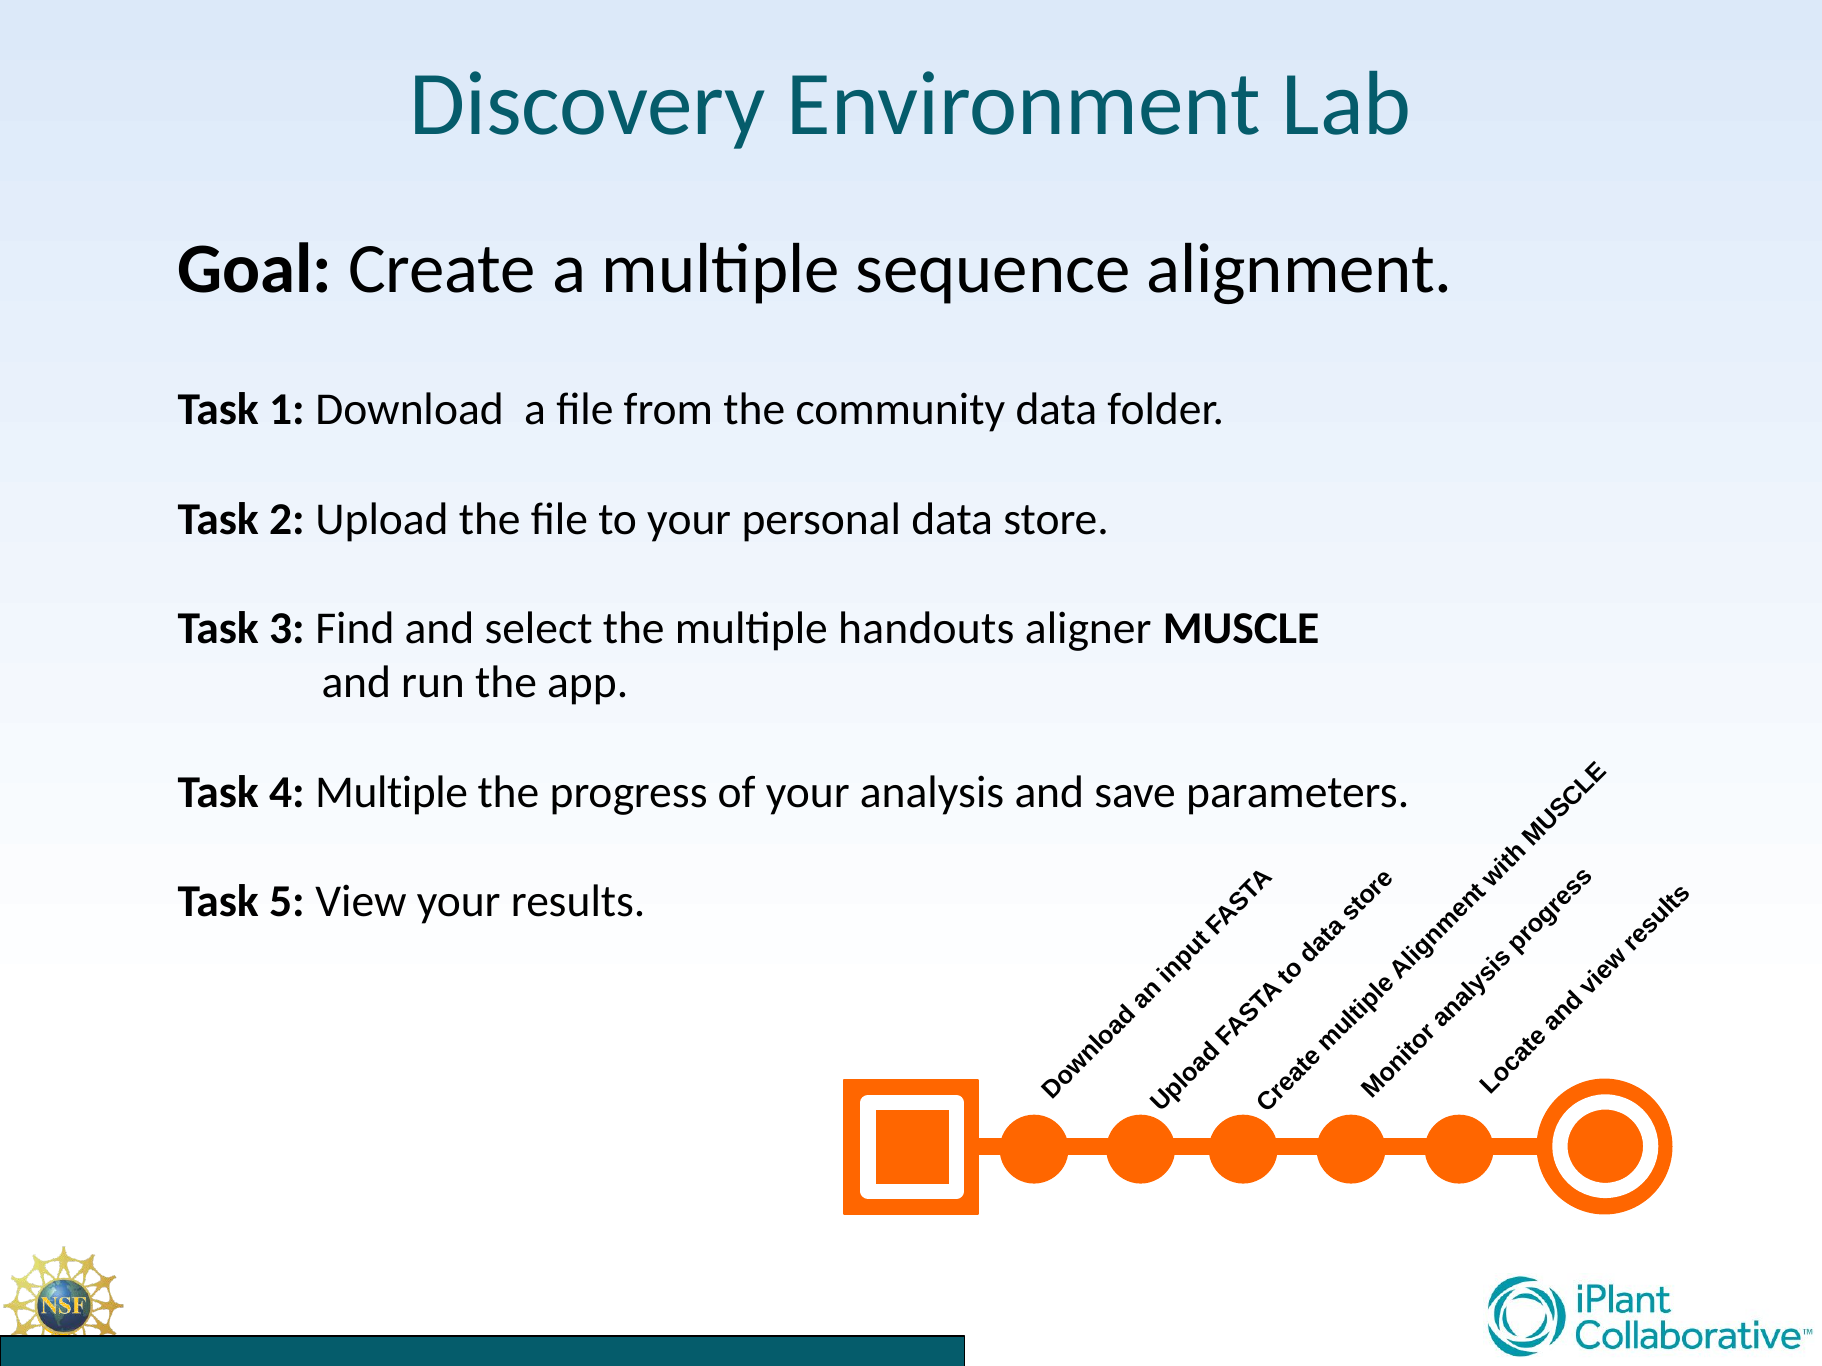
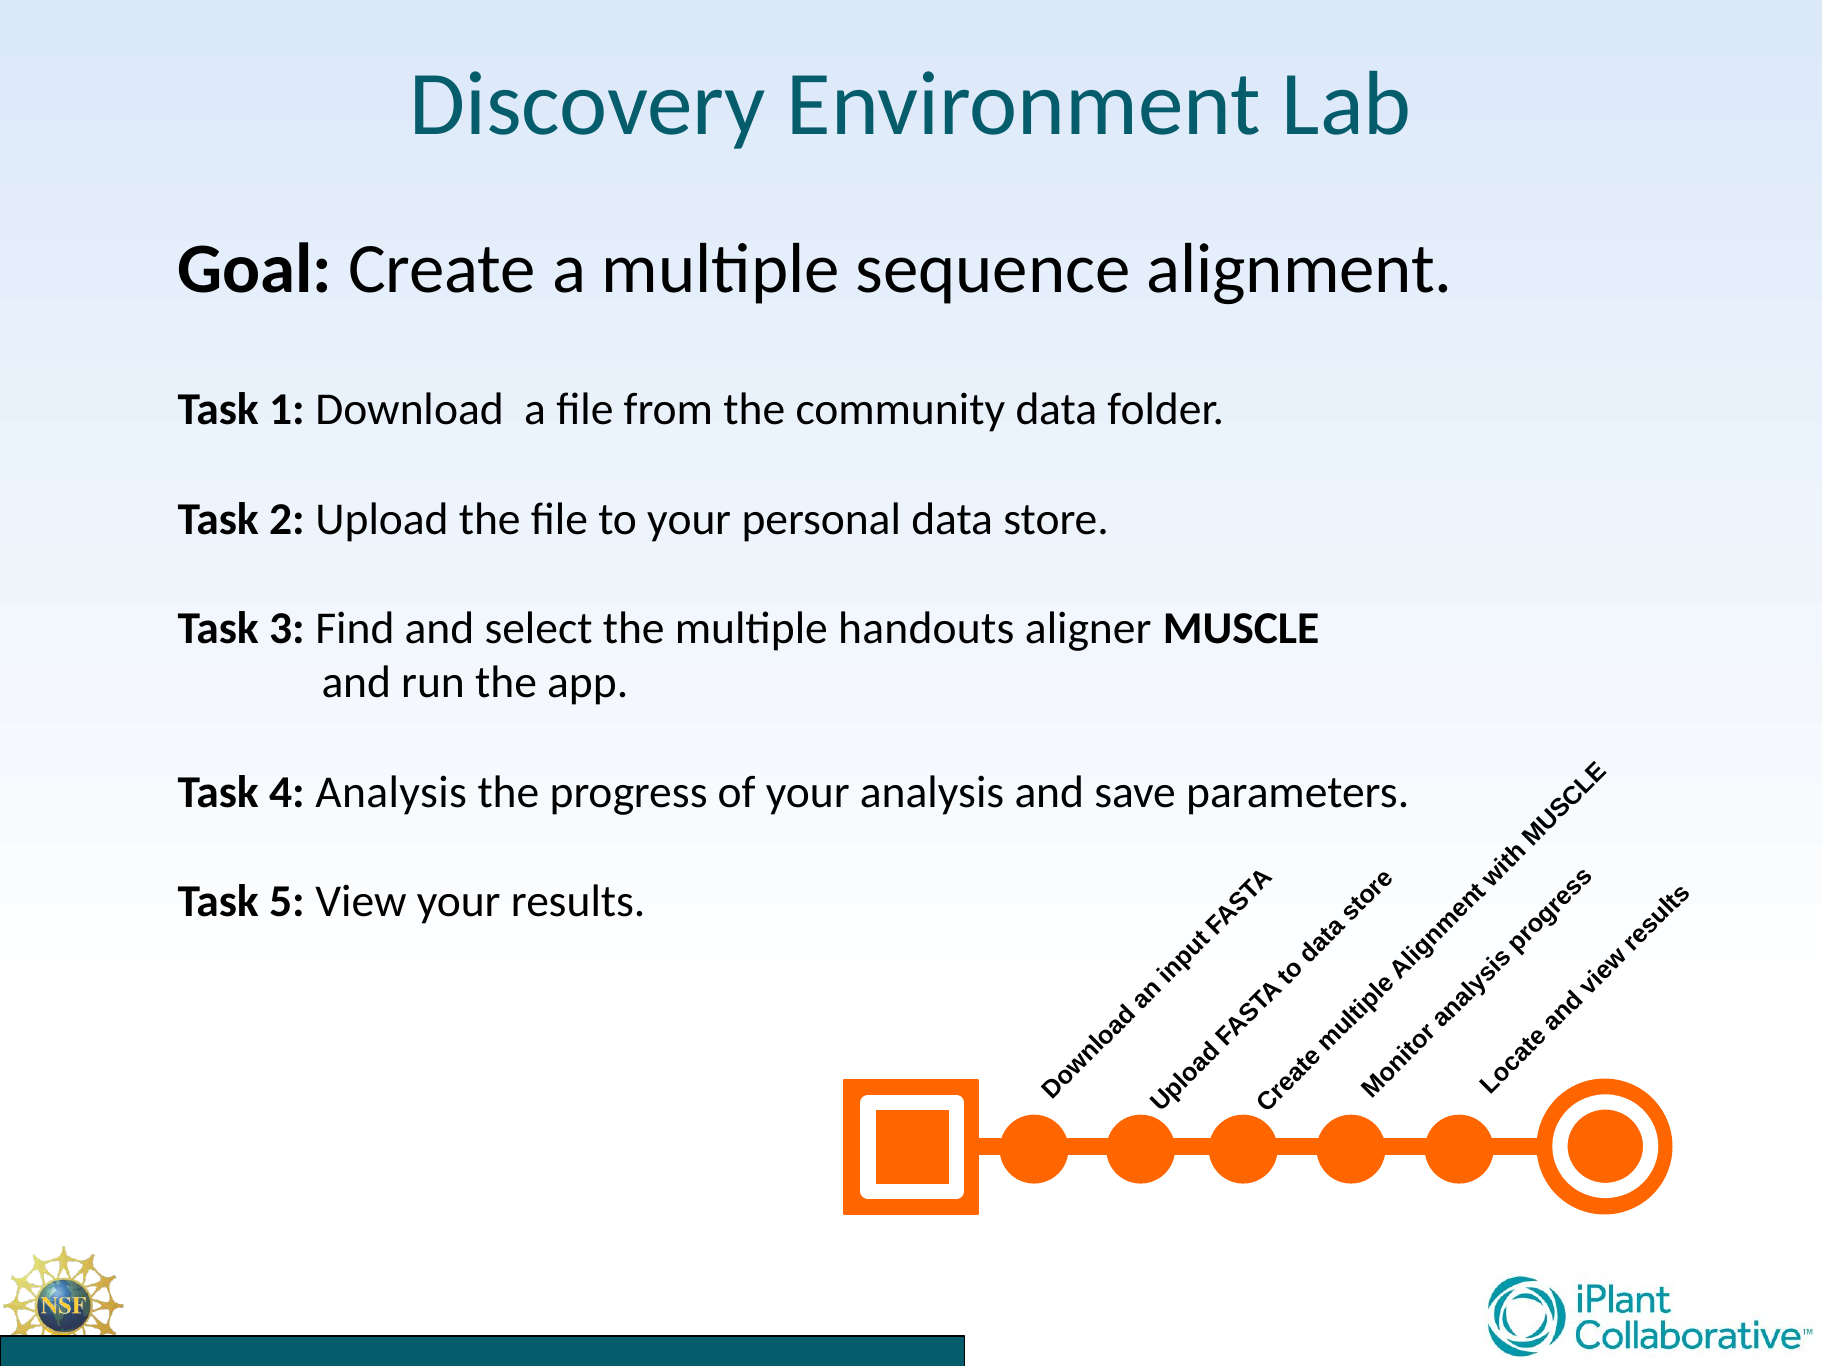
4 Multiple: Multiple -> Analysis (391, 793)
